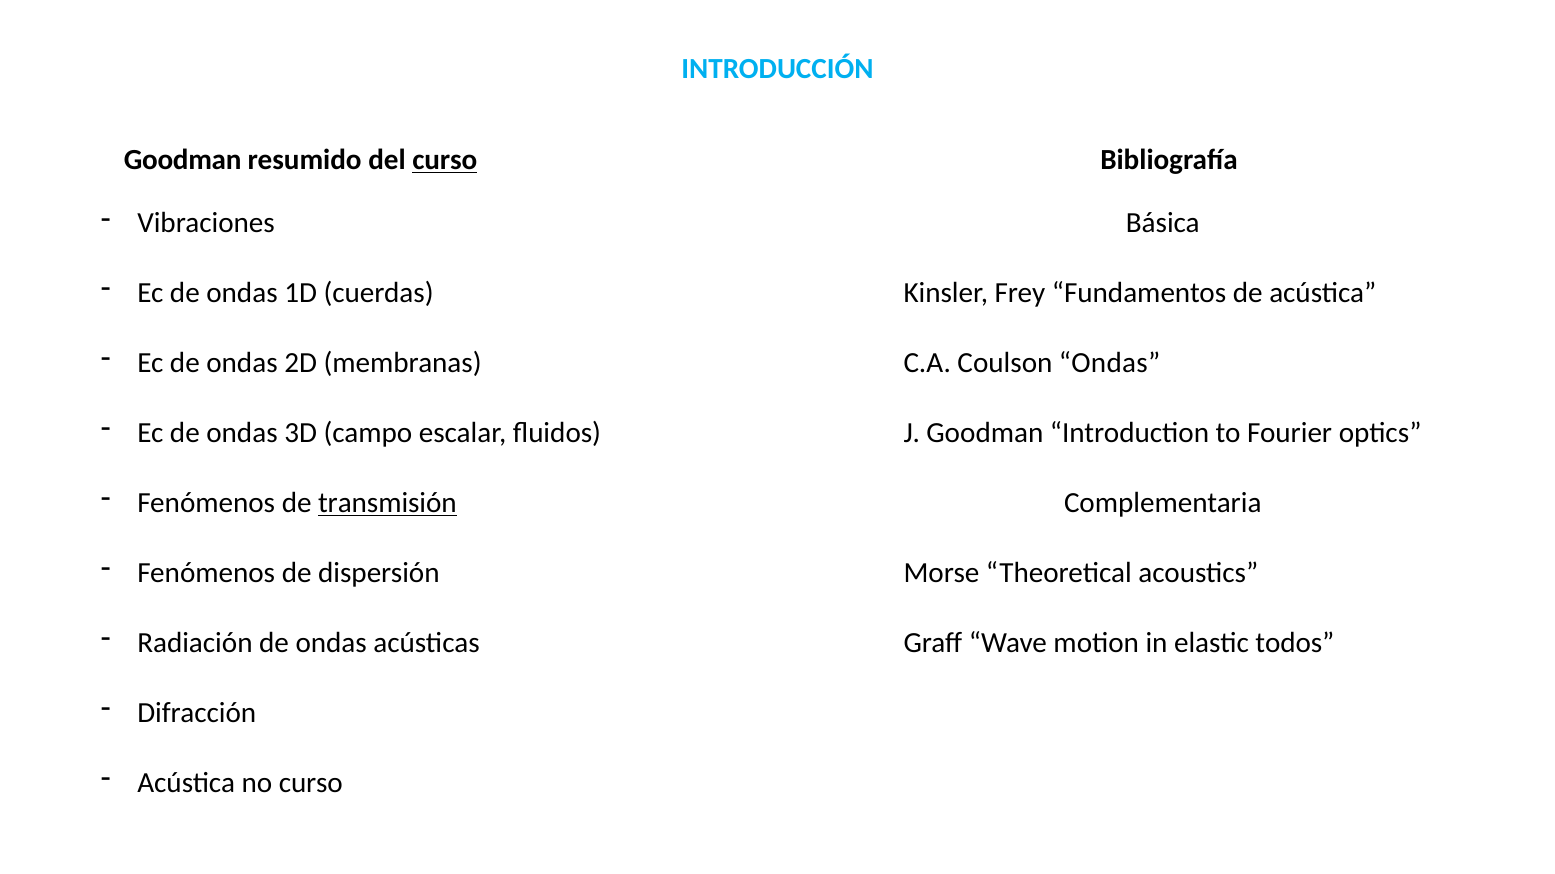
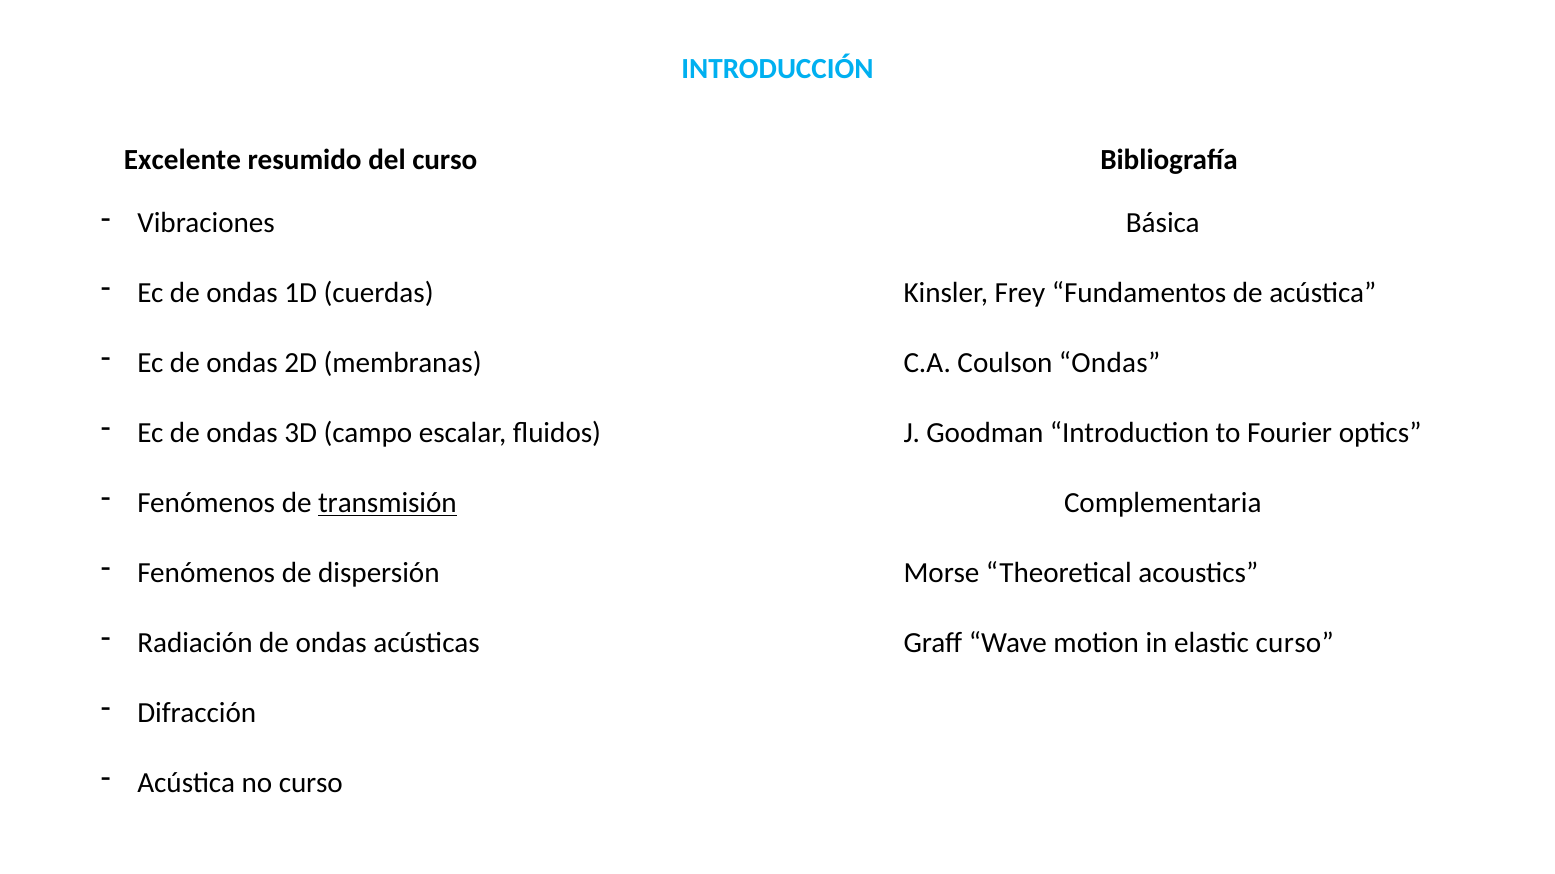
Goodman: Goodman -> Excelente (182, 160)
curso underline: present -> none (445, 160)
elastic todos: todos -> curso (1295, 643)
